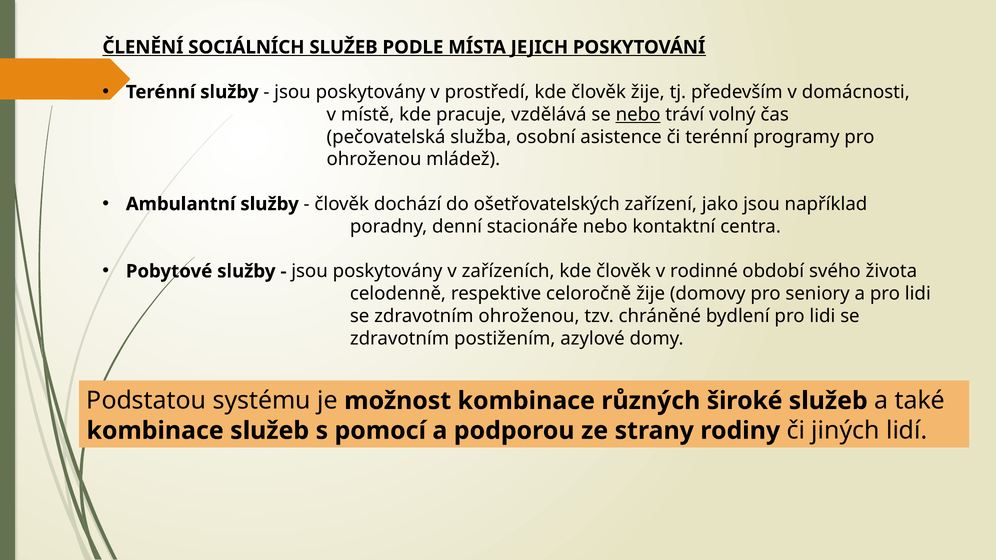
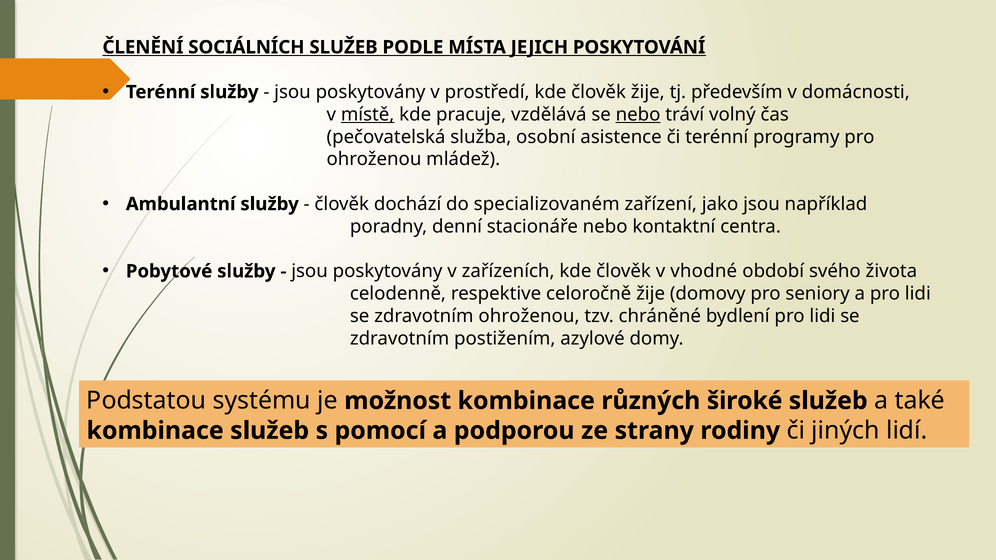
místě underline: none -> present (368, 115)
ošetřovatelských: ošetřovatelských -> specializovaném (547, 204)
rodinné: rodinné -> vhodné (704, 271)
